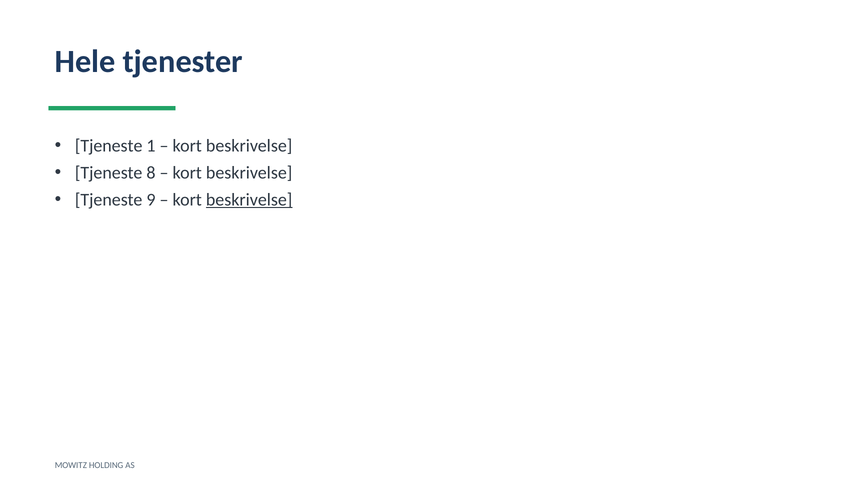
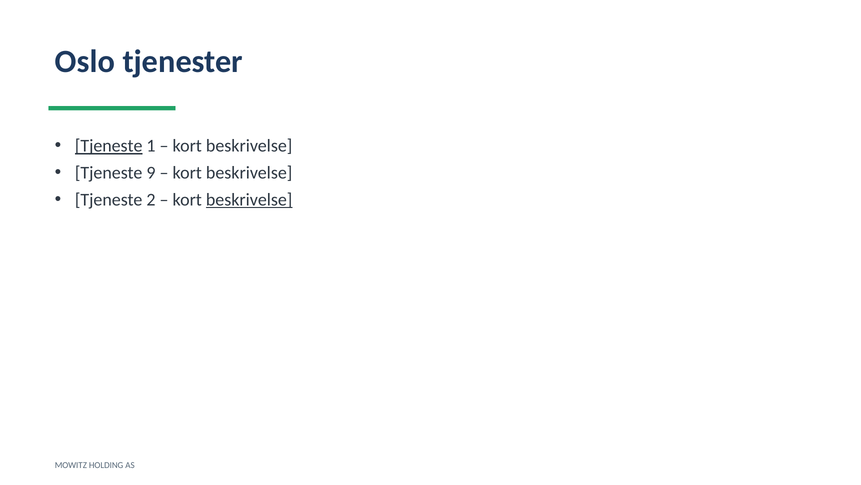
Hele: Hele -> Oslo (85, 61)
Tjeneste underline: none -> present (109, 146)
8: 8 -> 9 (151, 173)
9: 9 -> 2 (151, 200)
